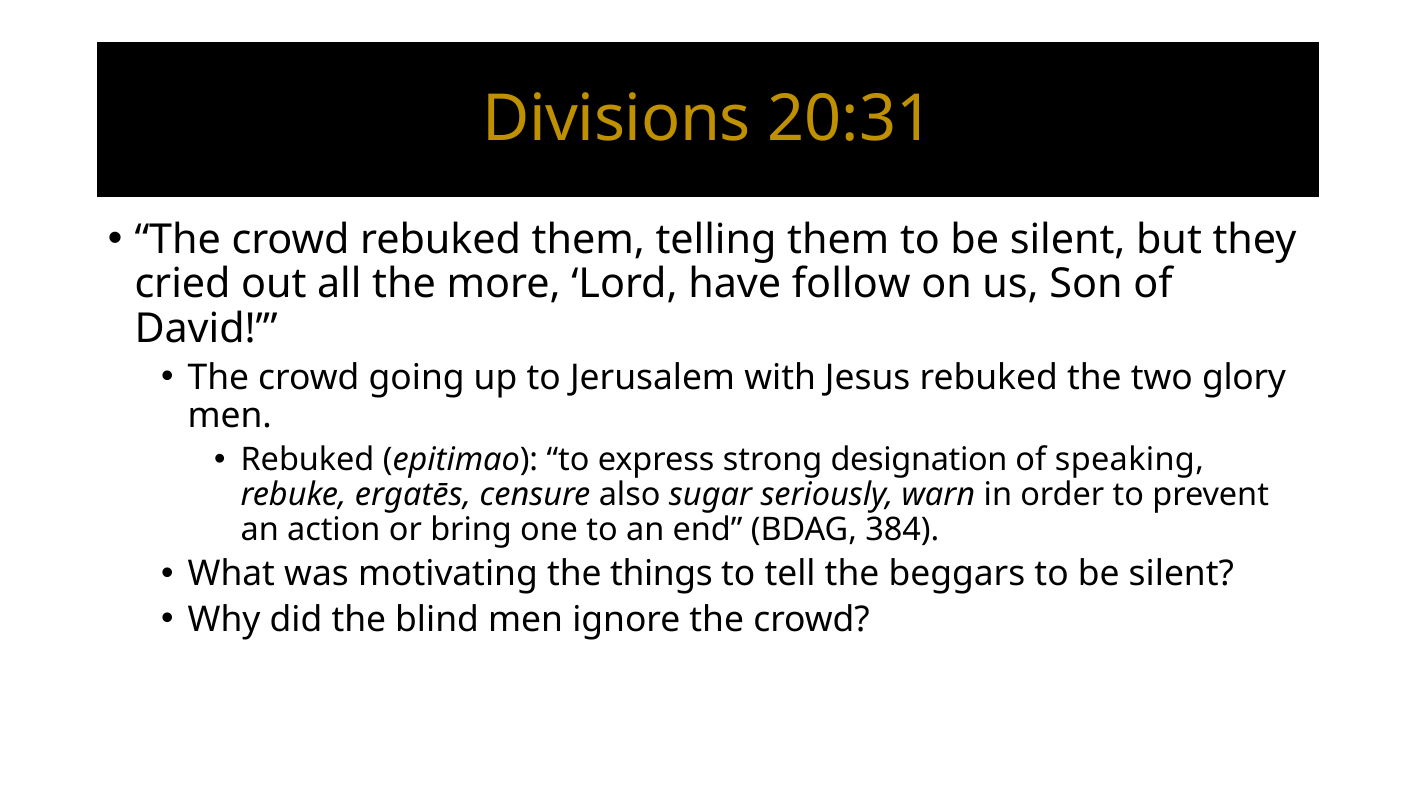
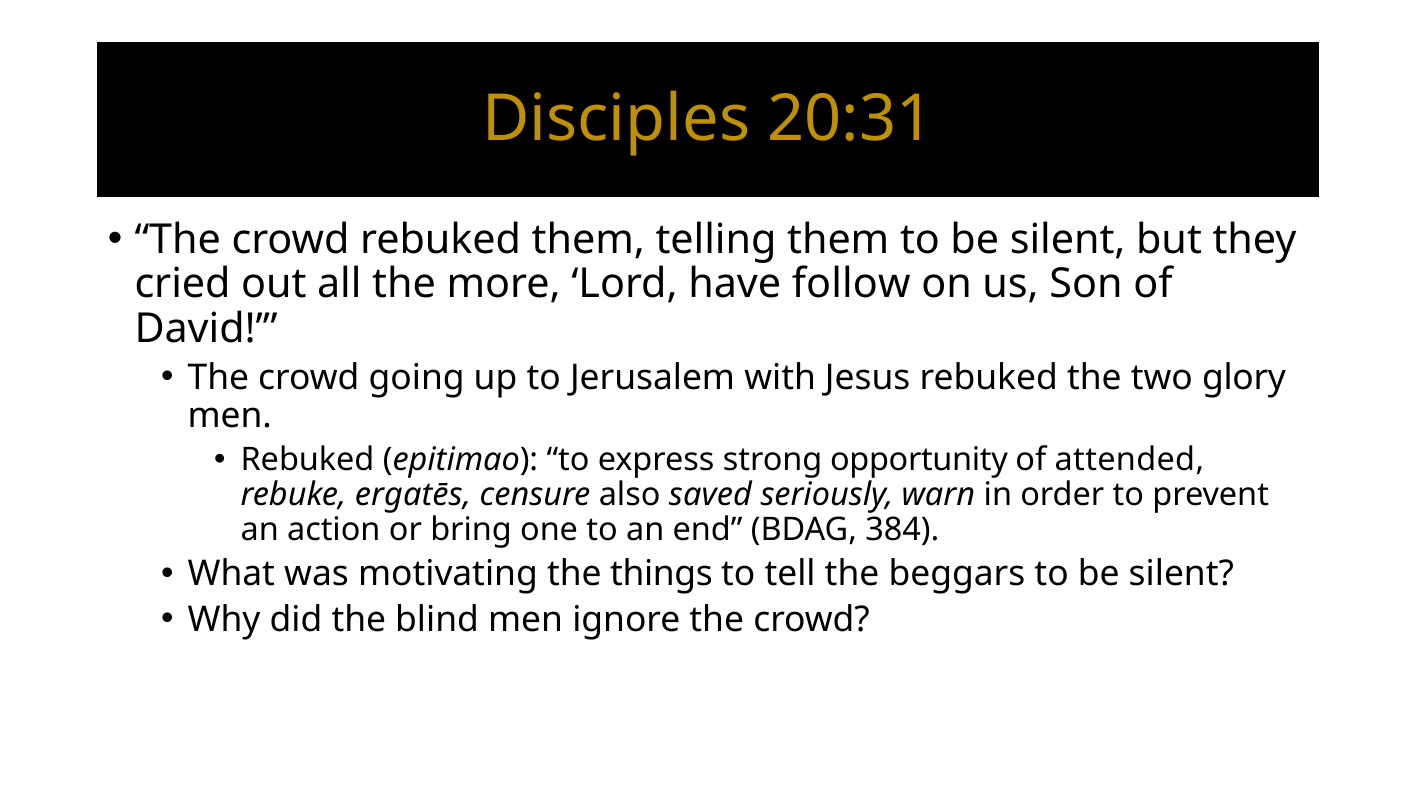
Divisions: Divisions -> Disciples (616, 119)
designation: designation -> opportunity (919, 460)
speaking: speaking -> attended (1129, 460)
sugar: sugar -> saved (710, 495)
